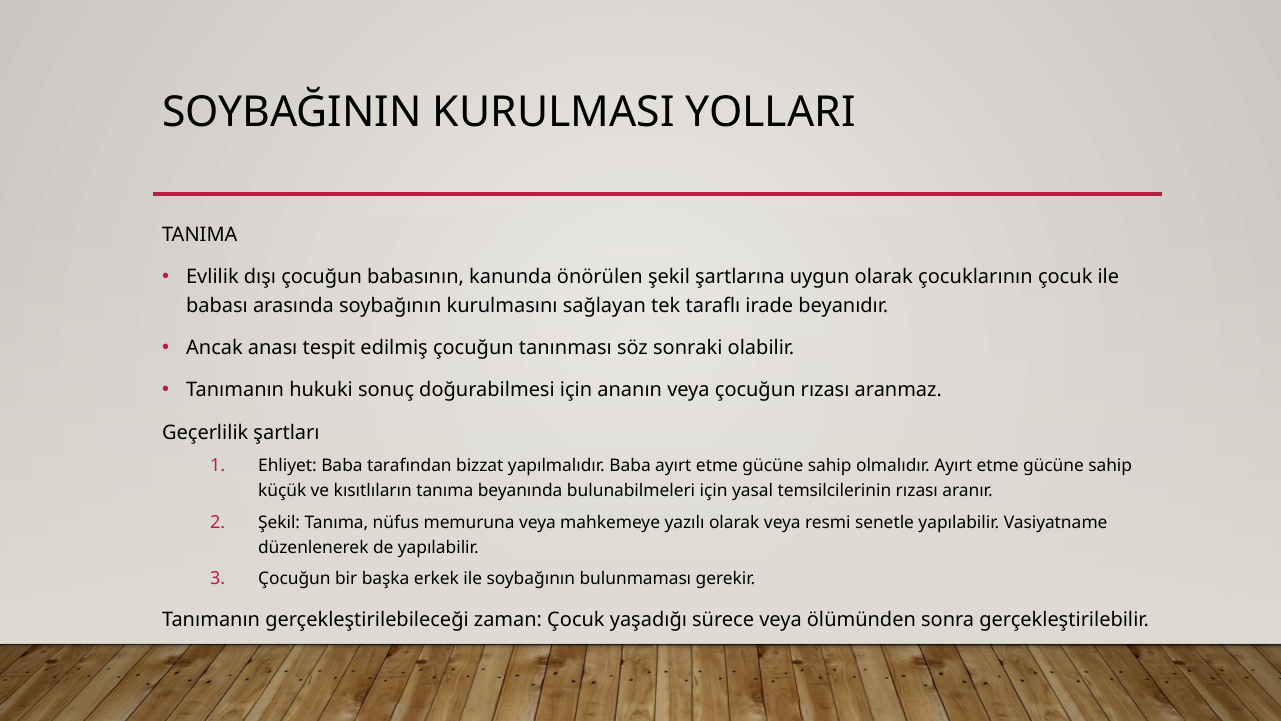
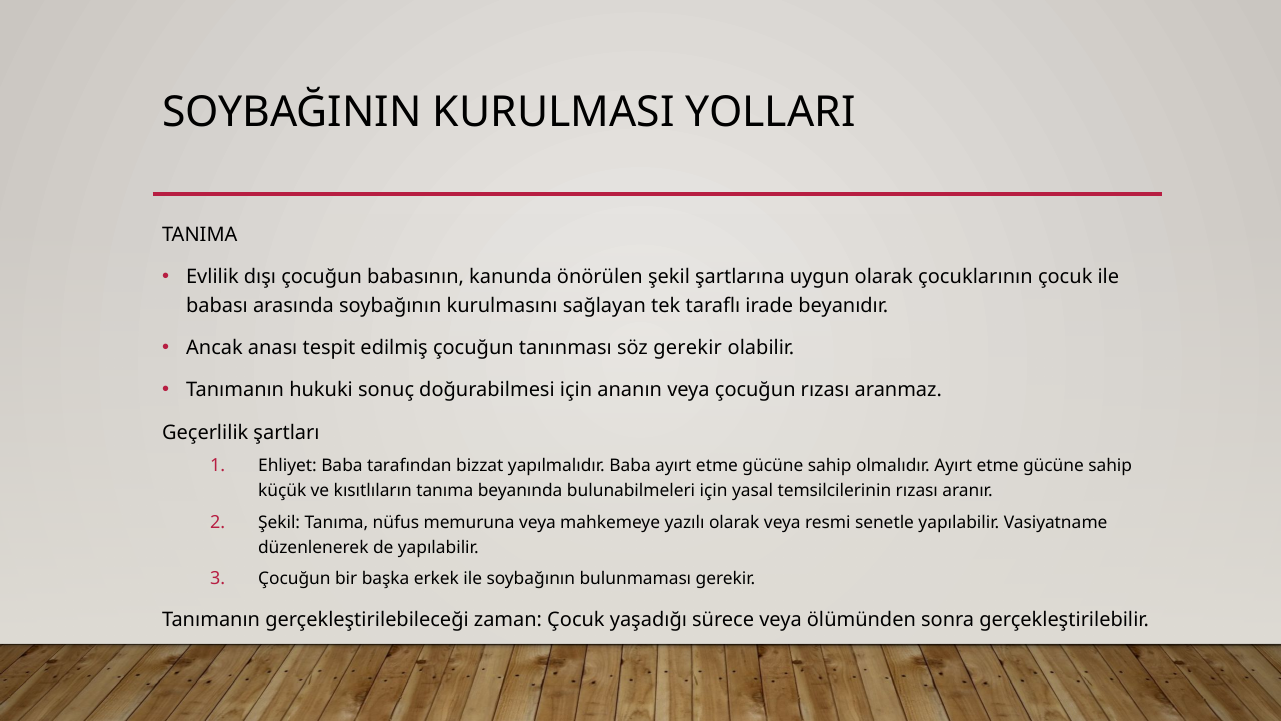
söz sonraki: sonraki -> gerekir (688, 348)
